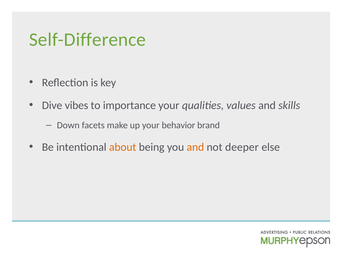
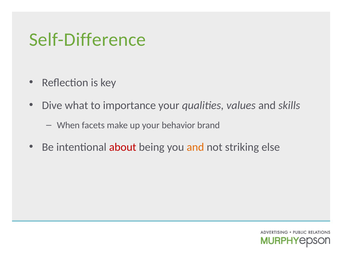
vibes: vibes -> what (76, 106)
Down: Down -> When (68, 126)
about colour: orange -> red (123, 147)
deeper: deeper -> striking (242, 147)
